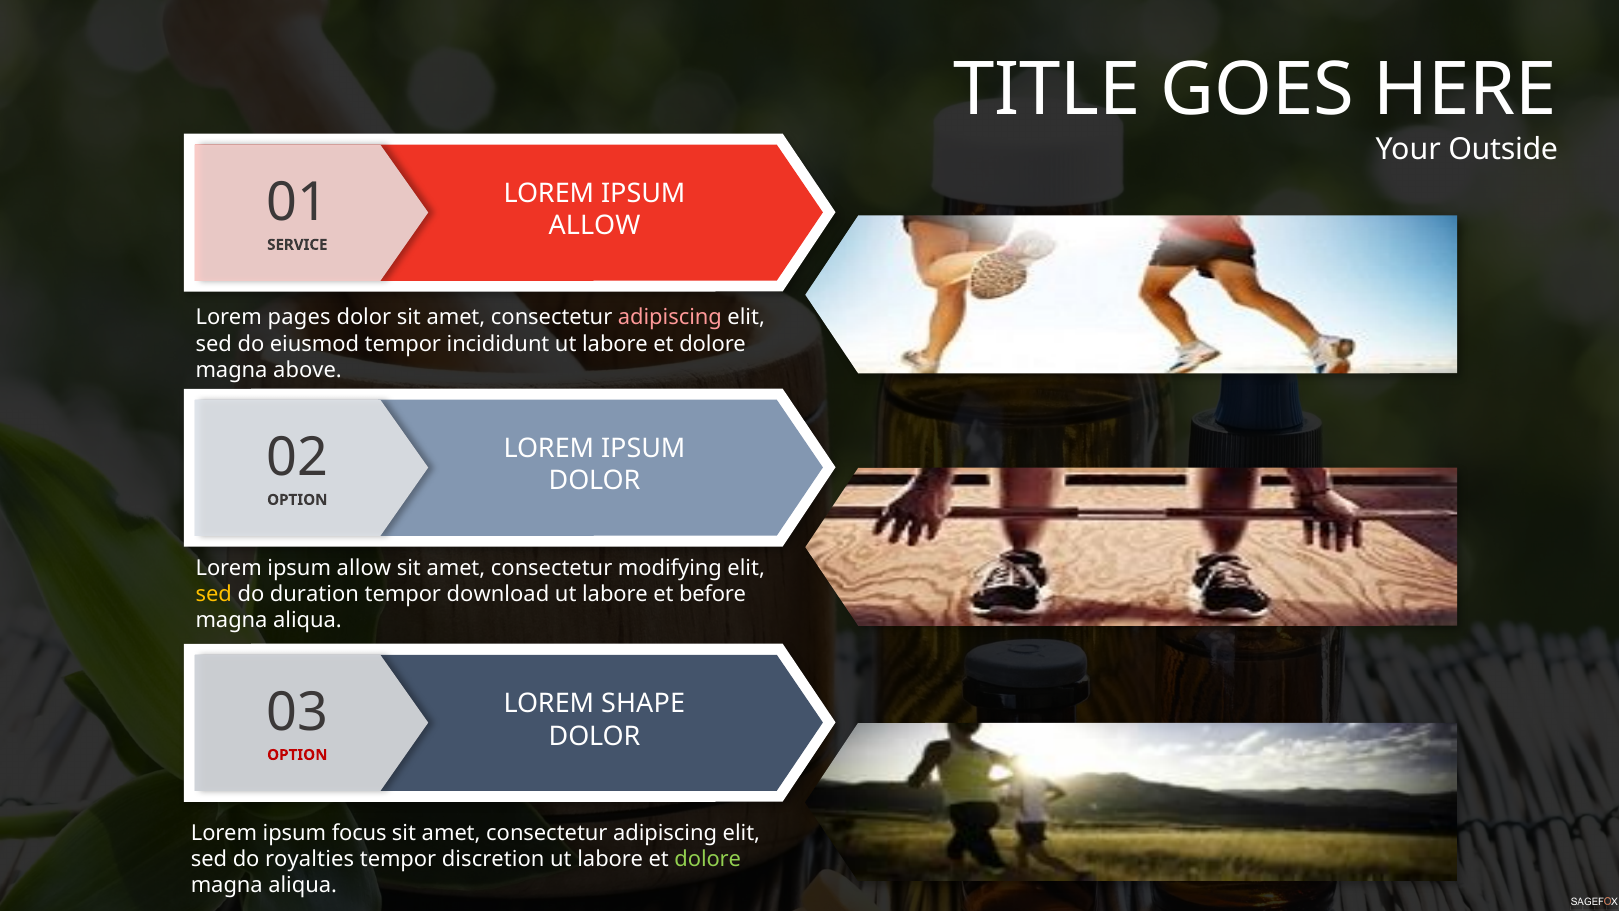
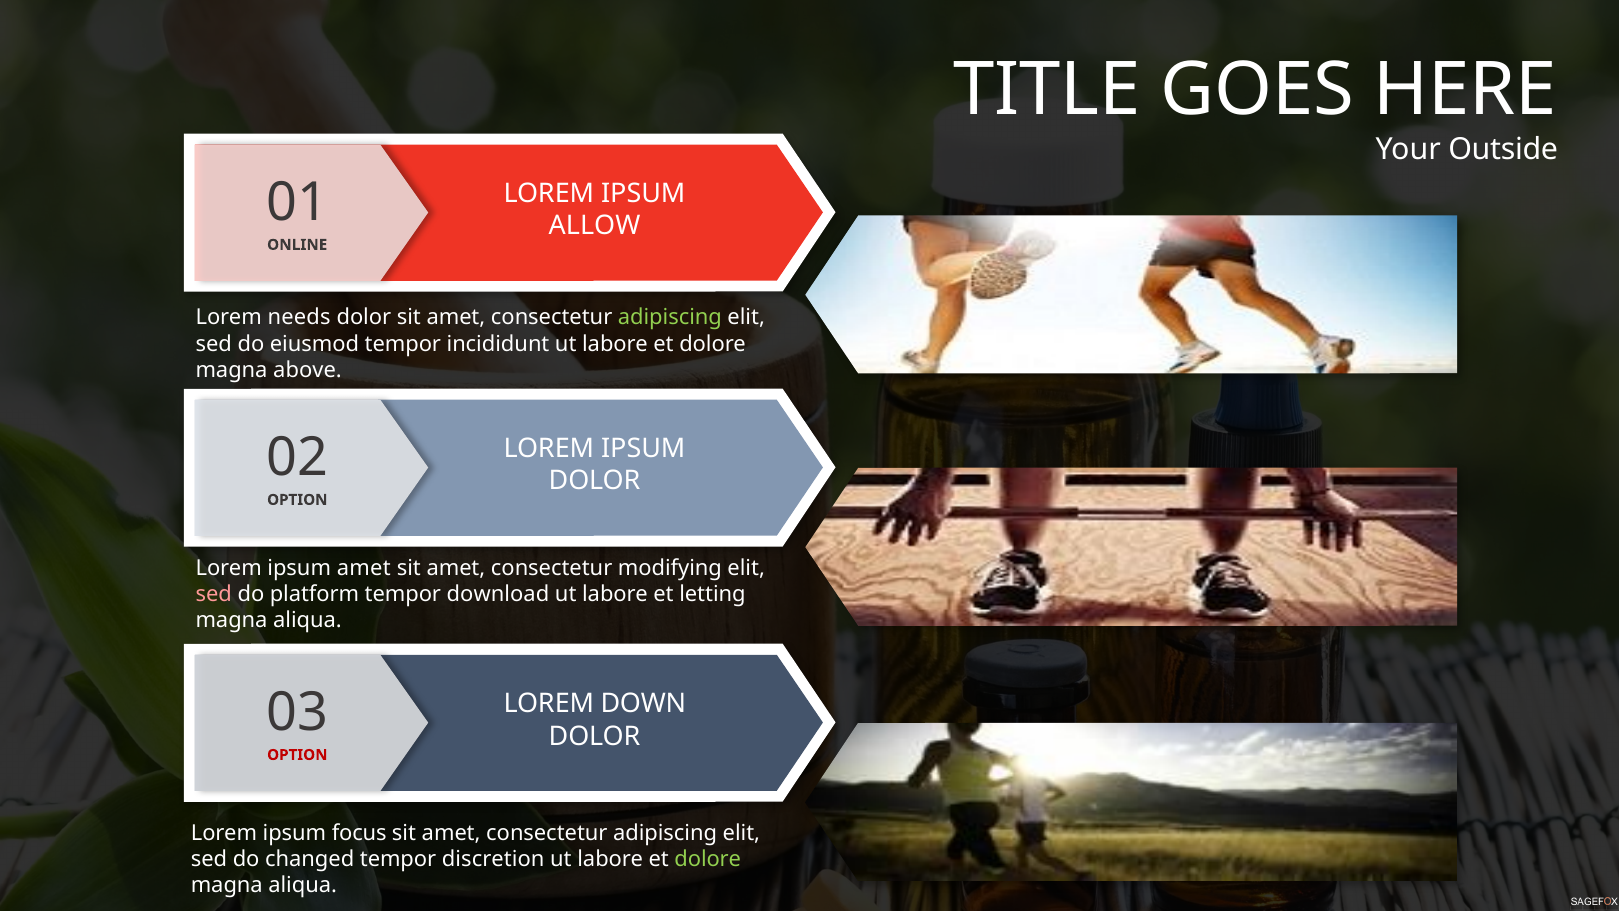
SERVICE: SERVICE -> ONLINE (297, 245)
pages: pages -> needs (299, 317)
adipiscing colour: pink -> light green (670, 317)
allow: allow -> amet (364, 568)
sed colour: yellow -> pink (214, 594)
duration: duration -> platform (314, 594)
before: before -> letting (712, 594)
SHAPE: SHAPE -> DOWN (643, 703)
royalties: royalties -> changed (310, 859)
